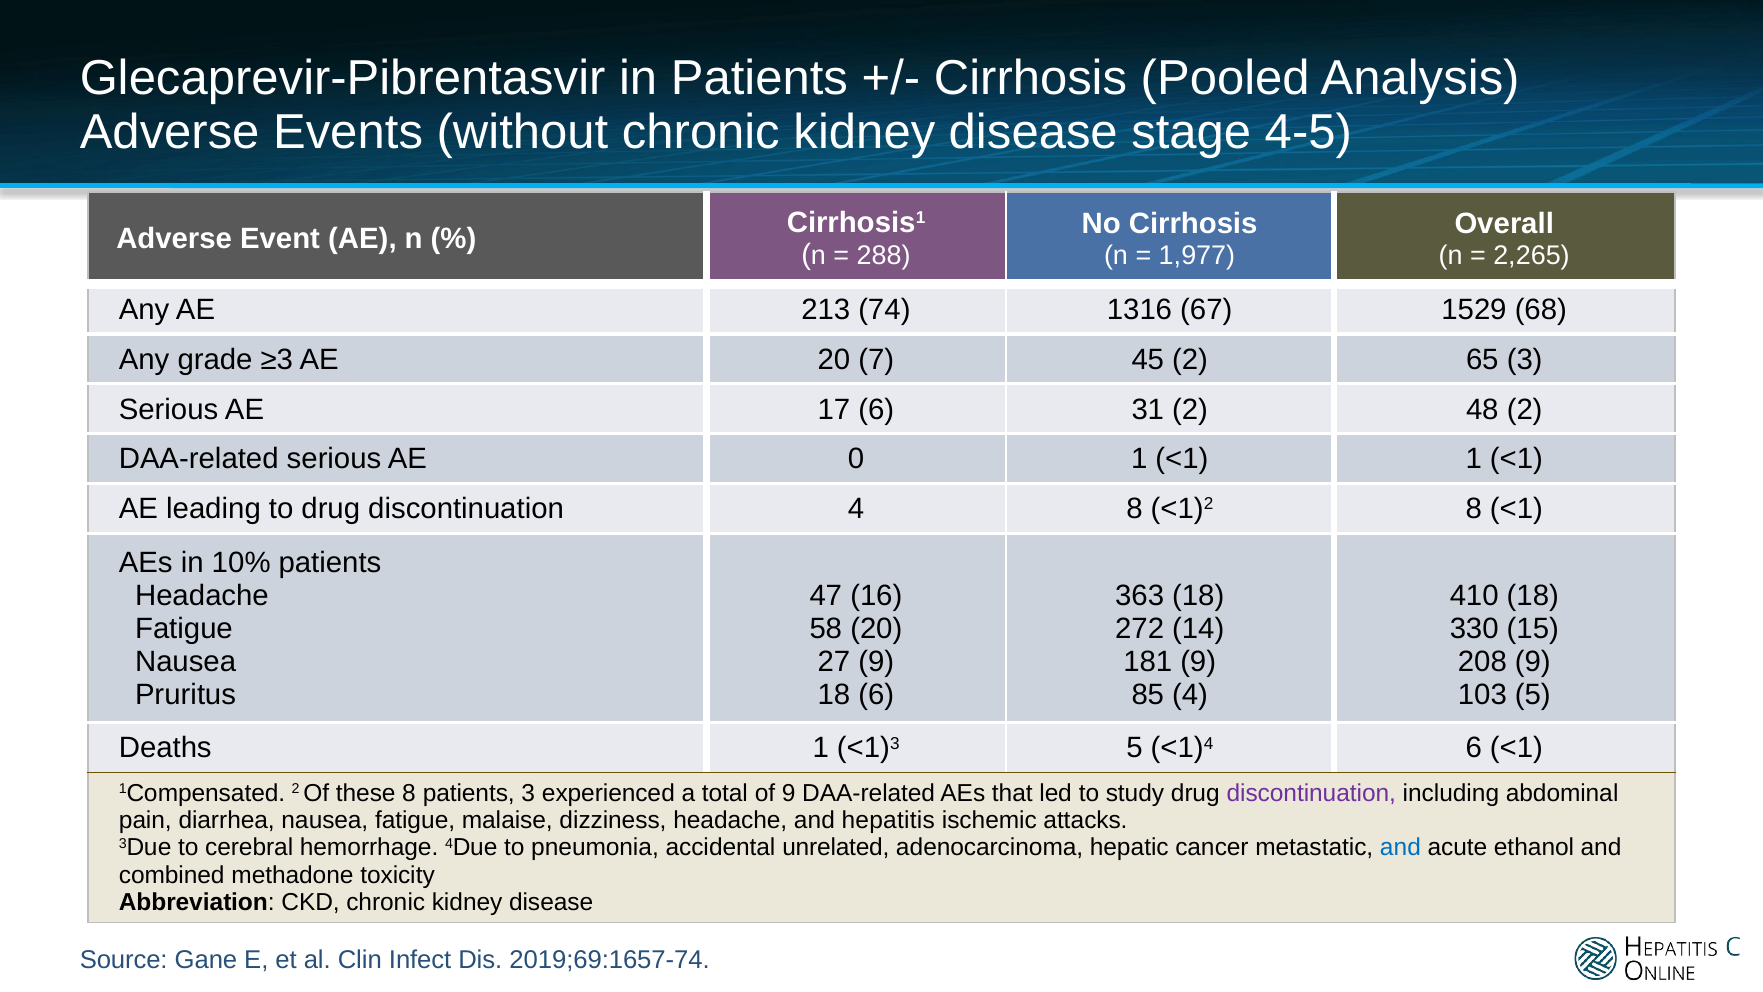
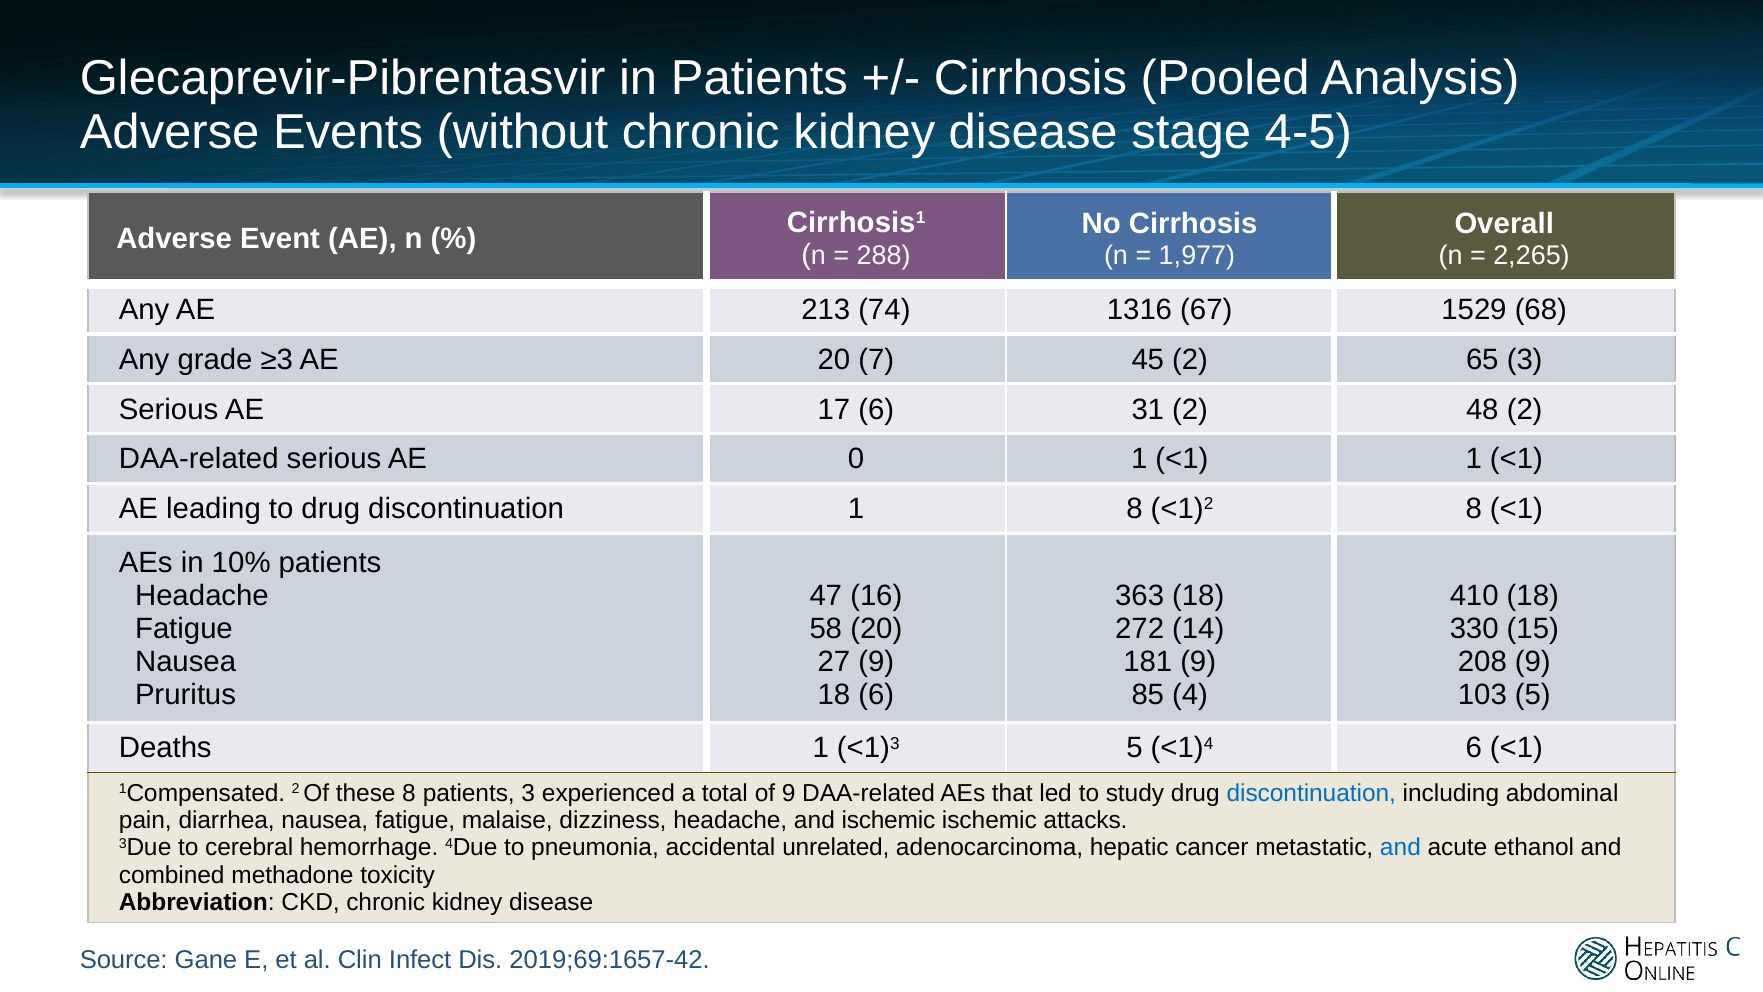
discontinuation 4: 4 -> 1 (856, 509)
discontinuation colour: purple -> blue (1311, 793)
and hepatitis: hepatitis -> ischemic (888, 820)
2019;69:1657-74: 2019;69:1657-74 -> 2019;69:1657-42 (610, 959)
